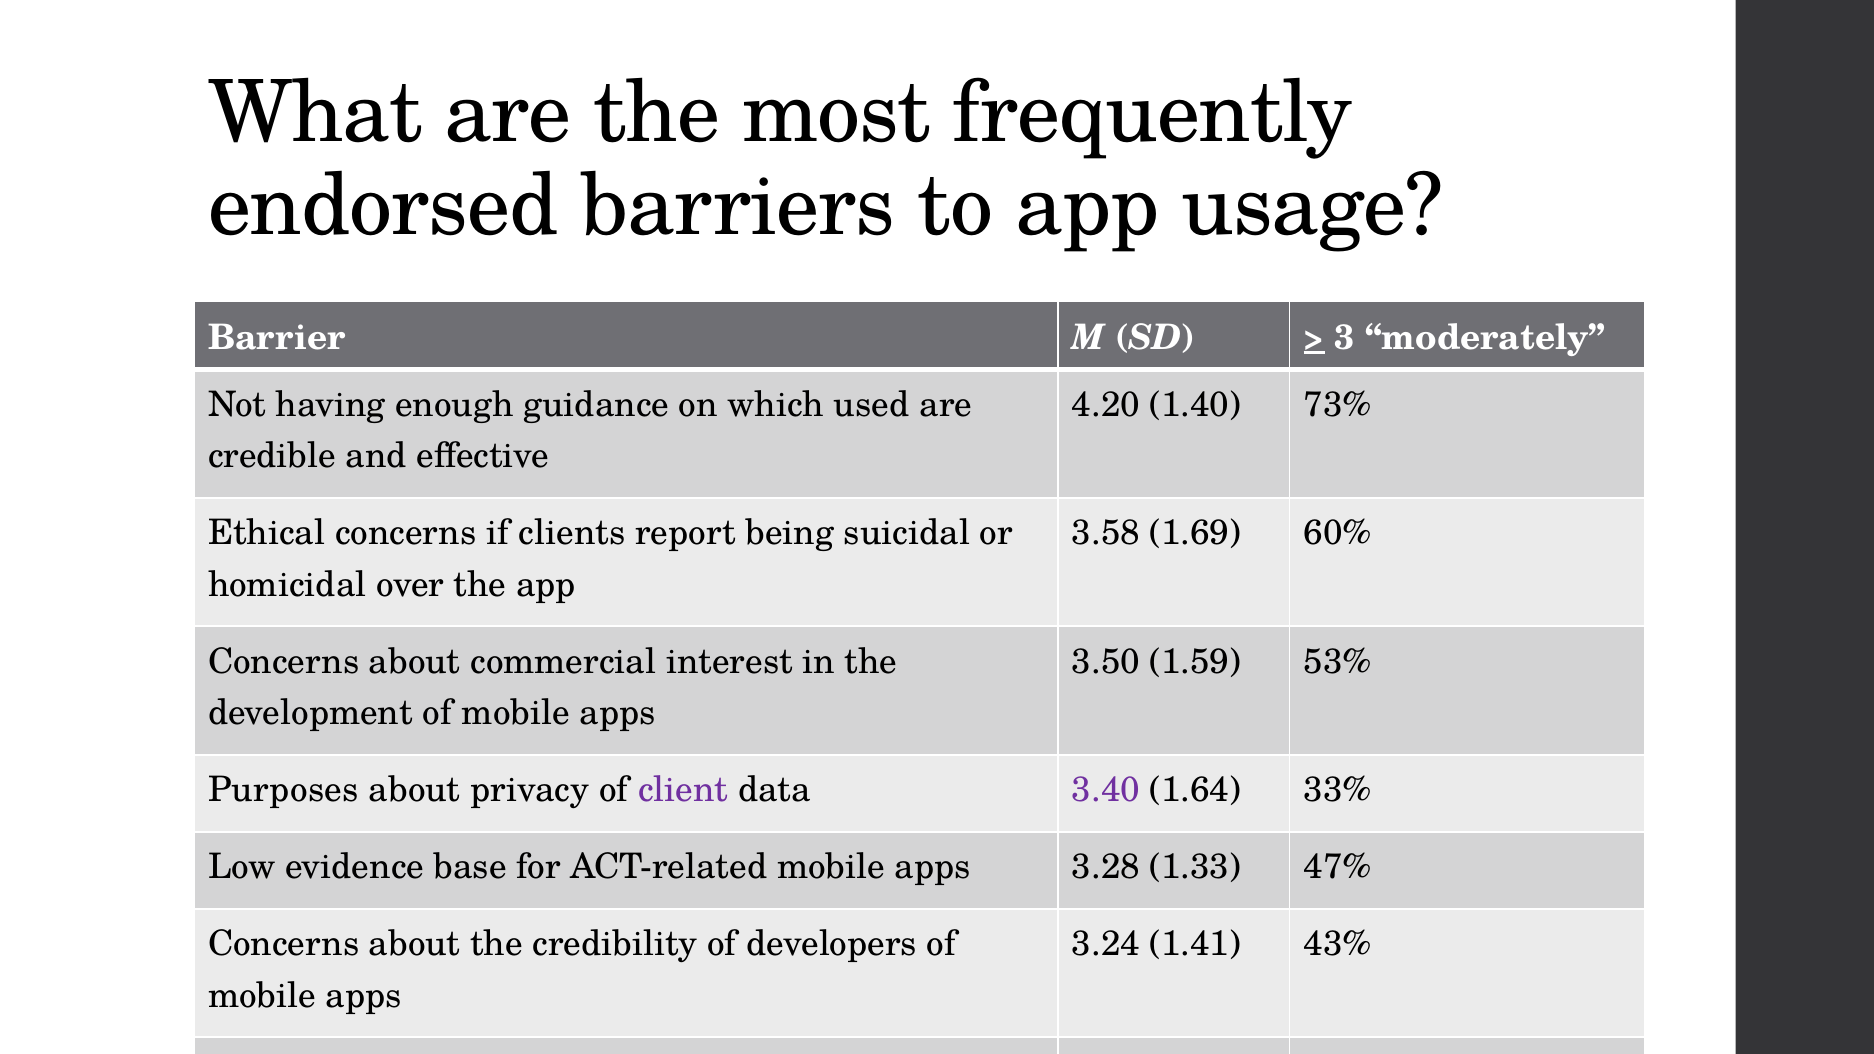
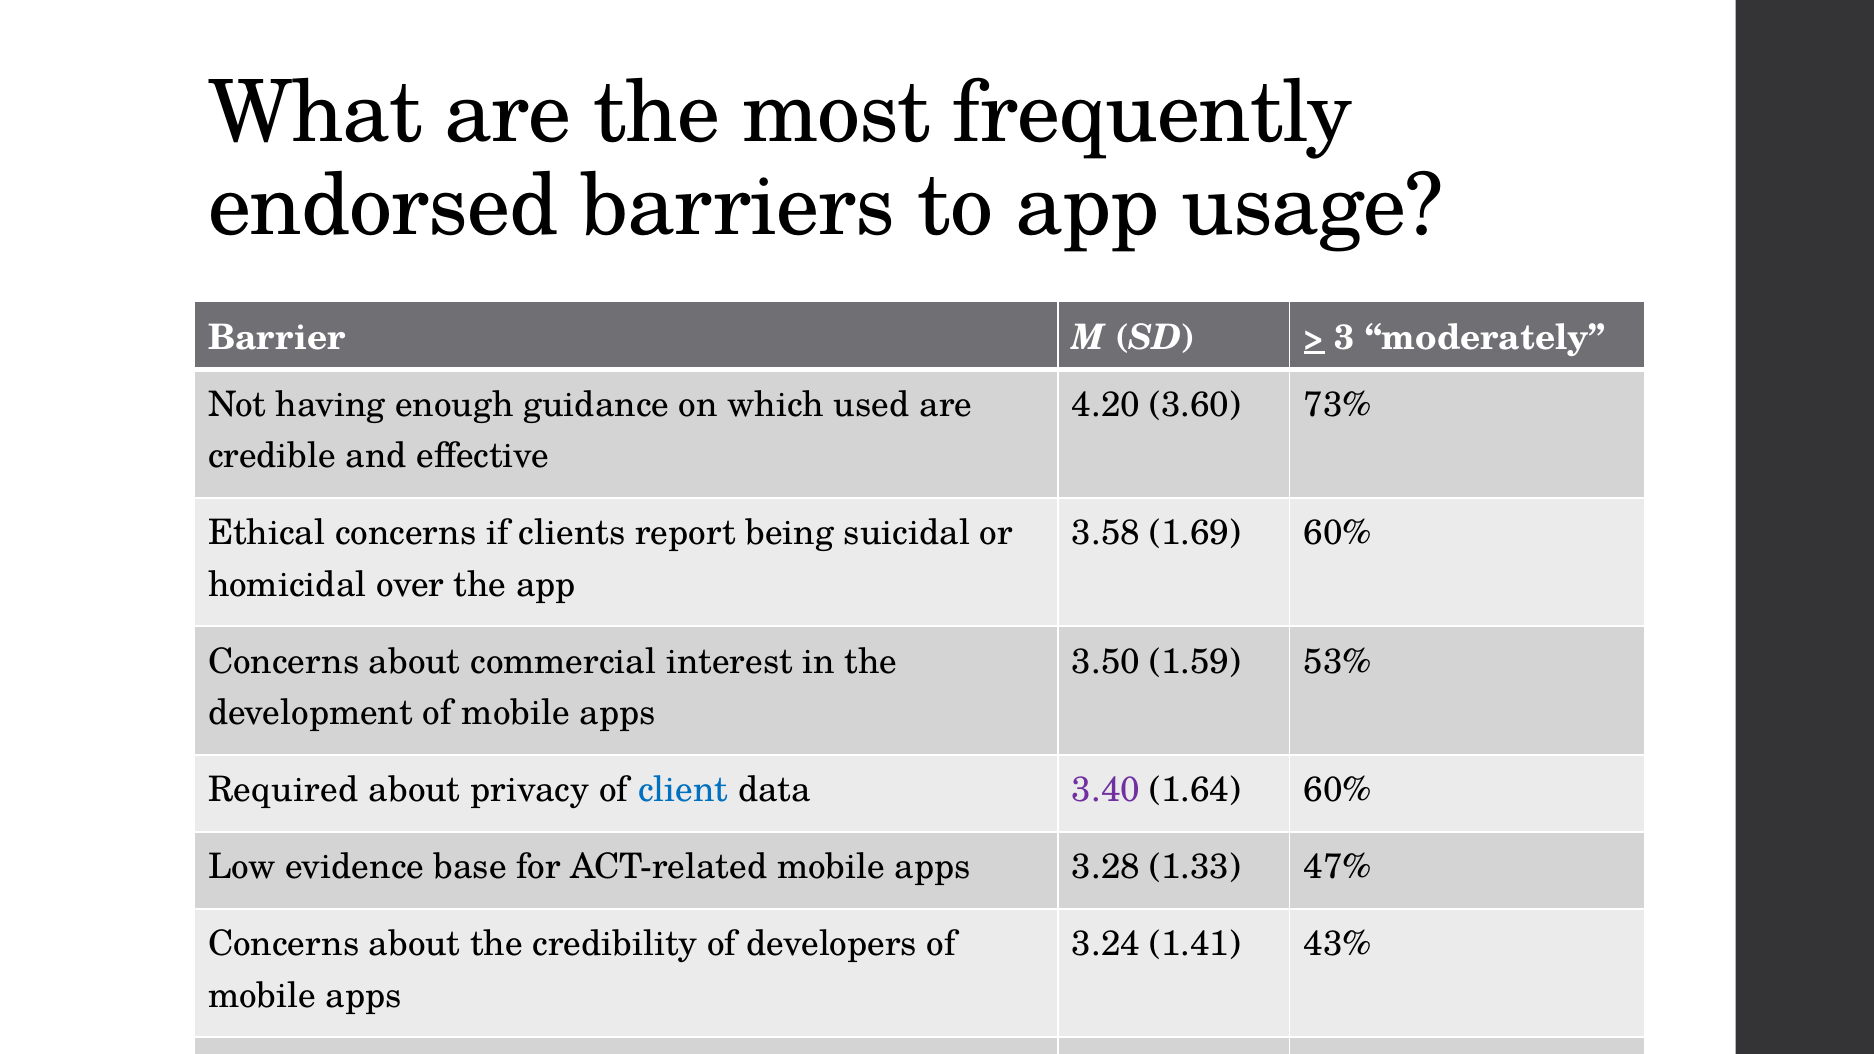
1.40: 1.40 -> 3.60 (1195, 405)
Purposes: Purposes -> Required (283, 790)
client colour: purple -> blue (683, 790)
1.64 33%: 33% -> 60% (1338, 790)
